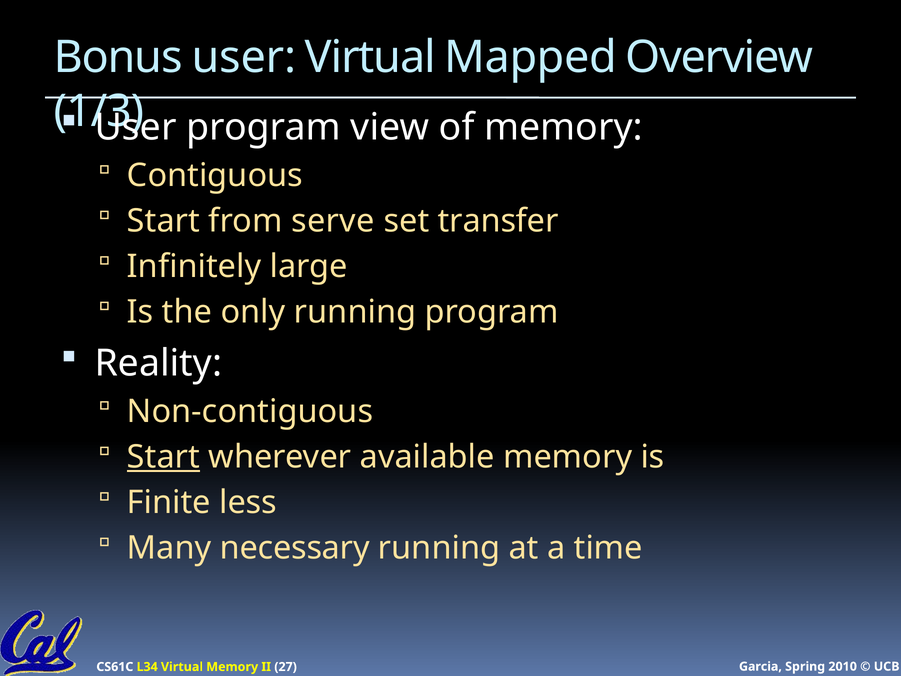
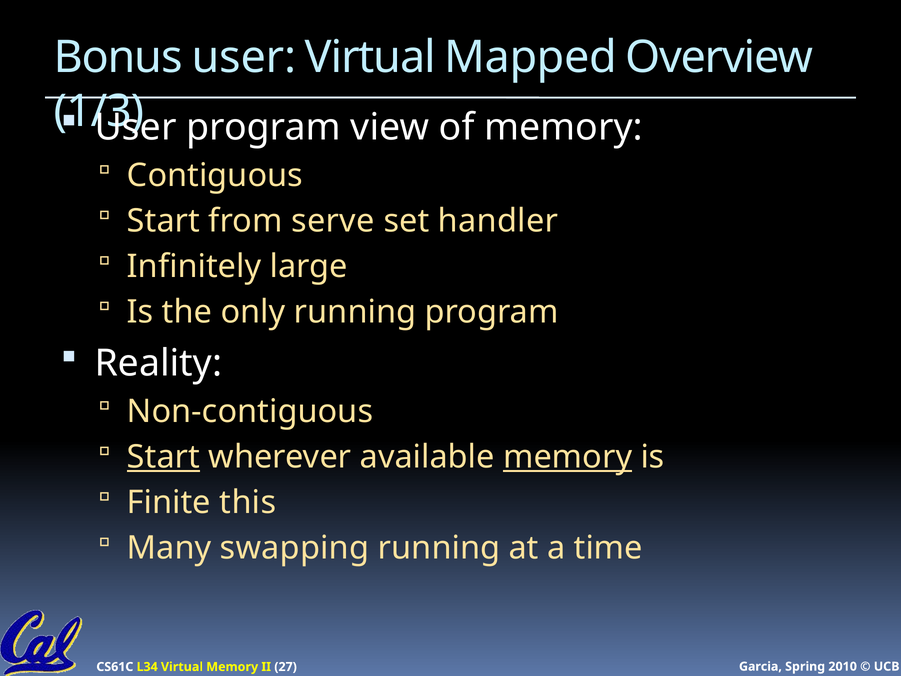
transfer: transfer -> handler (498, 221)
memory underline: none -> present (568, 457)
less: less -> this (248, 502)
necessary: necessary -> swapping (295, 548)
